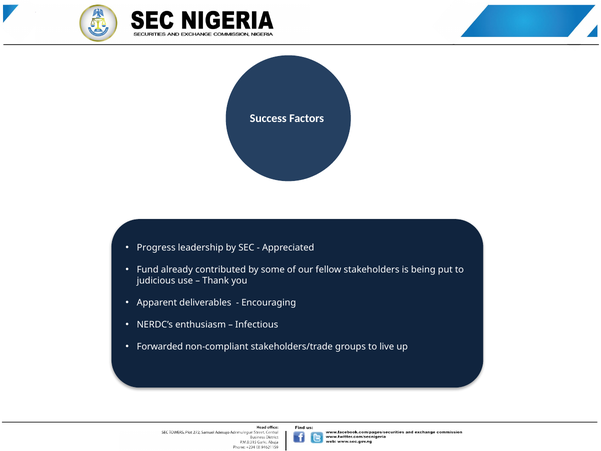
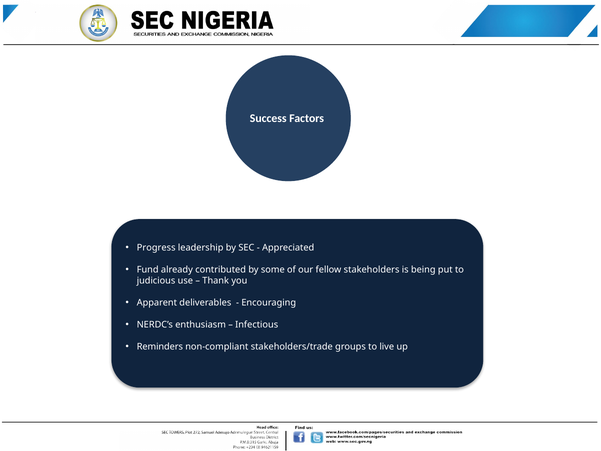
Forwarded: Forwarded -> Reminders (160, 347)
